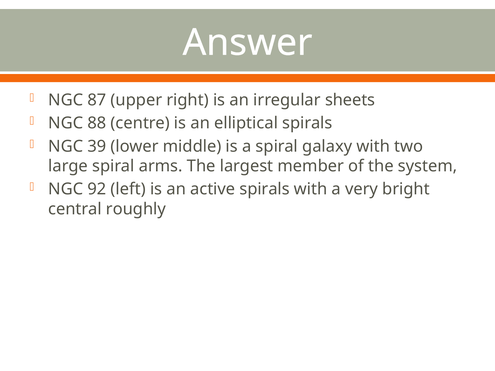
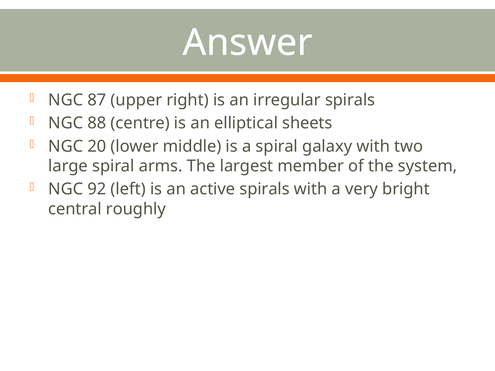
irregular sheets: sheets -> spirals (350, 100)
elliptical spirals: spirals -> sheets (307, 123)
39: 39 -> 20 (97, 146)
